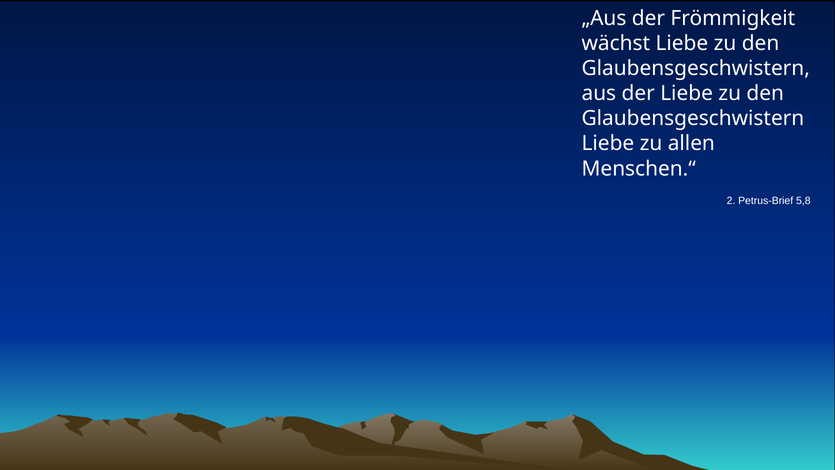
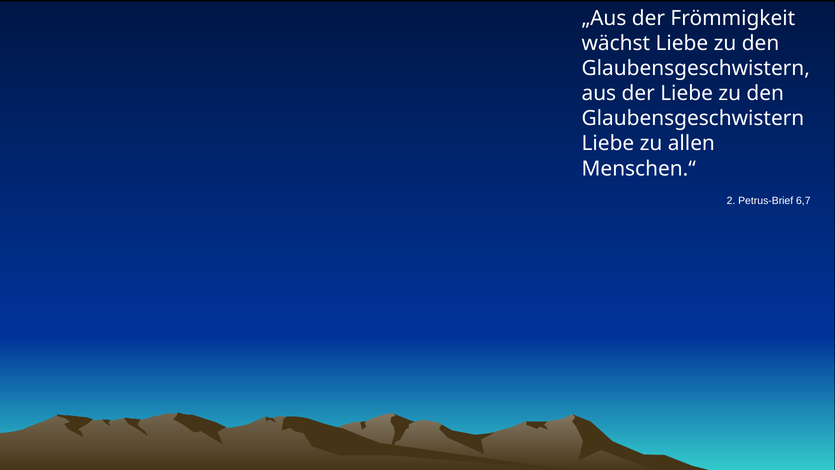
5,8: 5,8 -> 6,7 (803, 201)
